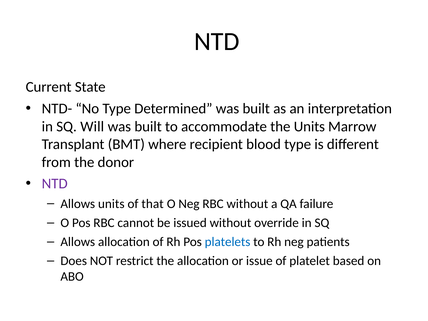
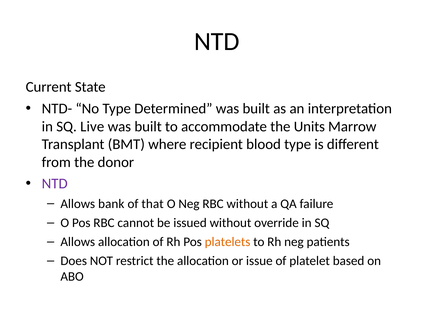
Will: Will -> Live (92, 126)
Allows units: units -> bank (111, 204)
platelets colour: blue -> orange (228, 242)
